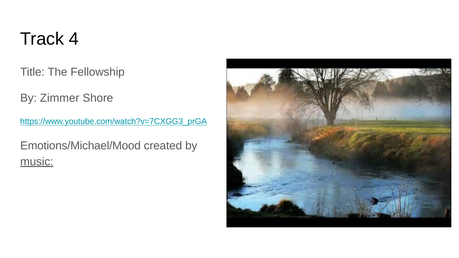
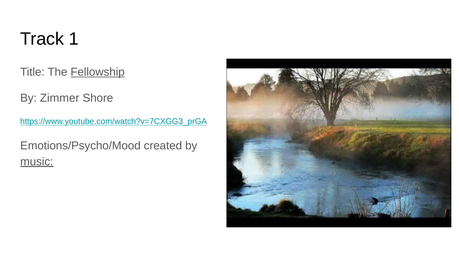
4: 4 -> 1 (74, 39)
Fellowship underline: none -> present (98, 72)
Emotions/Michael/Mood: Emotions/Michael/Mood -> Emotions/Psycho/Mood (80, 146)
